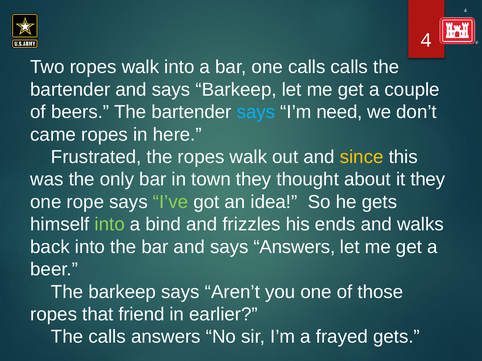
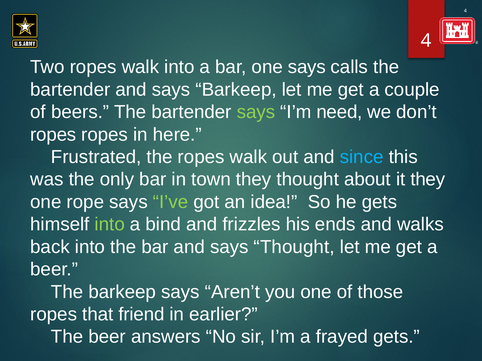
one calls: calls -> says (307, 67)
says colour: light blue -> light green (256, 112)
came: came -> ropes (53, 135)
since colour: yellow -> light blue (362, 157)
says Answers: Answers -> Thought (294, 247)
The calls: calls -> beer (107, 337)
